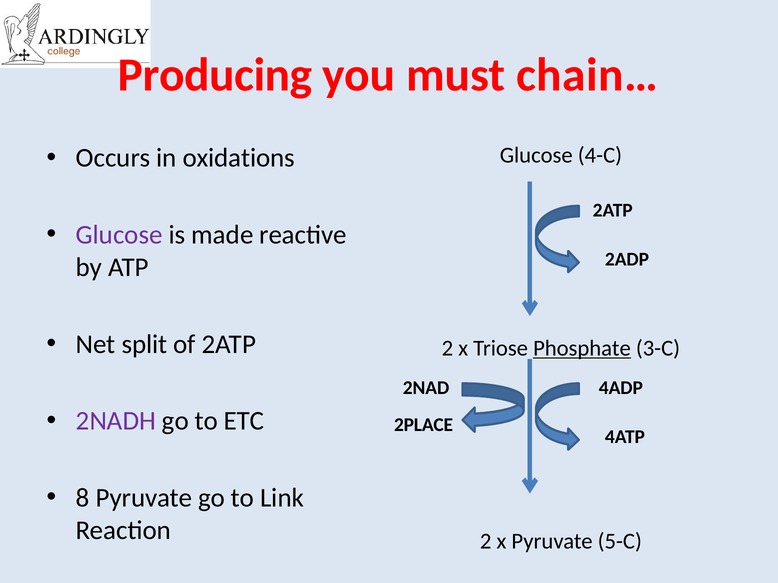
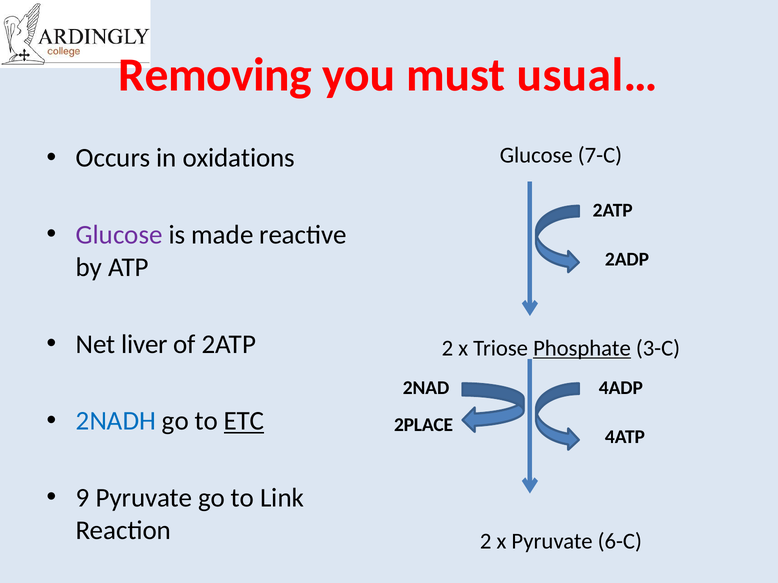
Producing: Producing -> Removing (215, 75)
chain…: chain… -> usual… (587, 75)
4-C: 4-C -> 7-C (600, 155)
split: split -> liver (144, 344)
2NADH colour: purple -> blue (116, 421)
ETC underline: none -> present (244, 421)
8: 8 -> 9 (83, 498)
5-C: 5-C -> 6-C (620, 542)
